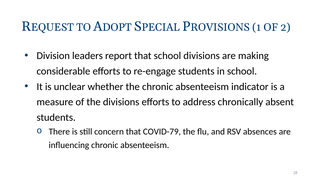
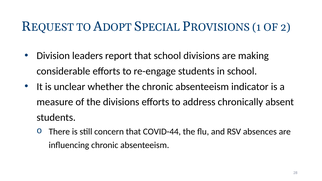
COVID-79: COVID-79 -> COVID-44 (162, 132)
